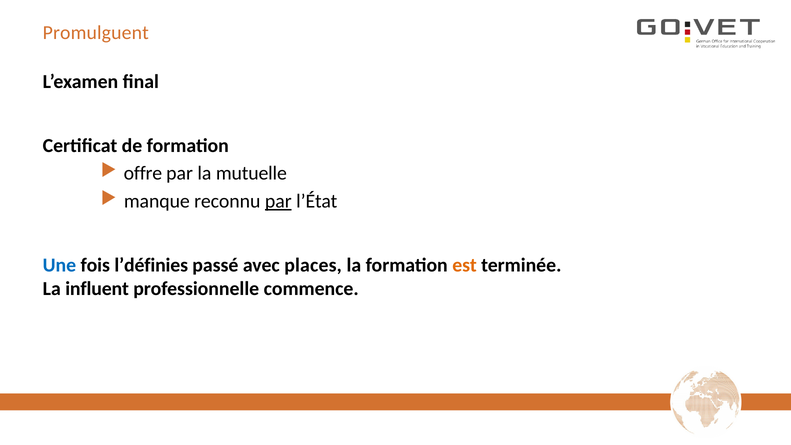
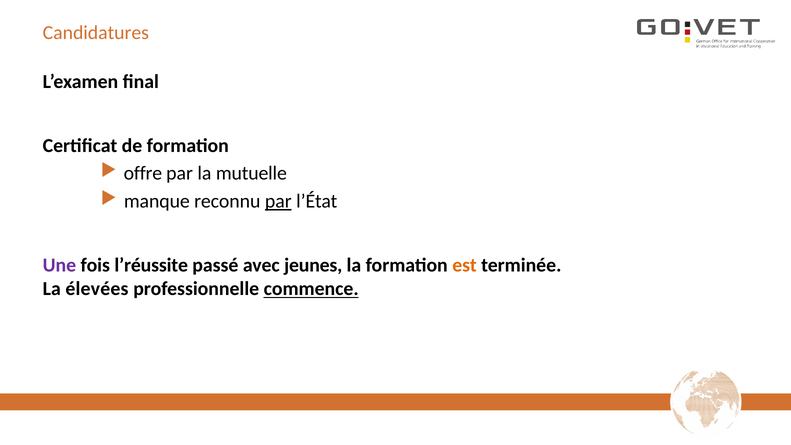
Promulguent: Promulguent -> Candidatures (96, 33)
Une colour: blue -> purple (59, 265)
l’définies: l’définies -> l’réussite (151, 265)
places: places -> jeunes (313, 265)
influent: influent -> élevées (97, 289)
commence underline: none -> present (311, 289)
